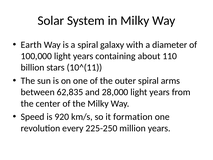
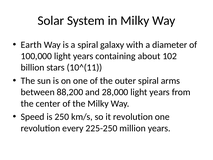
110: 110 -> 102 (170, 56)
62,835: 62,835 -> 88,200 (70, 92)
920: 920 -> 250 (62, 117)
it formation: formation -> revolution (133, 117)
